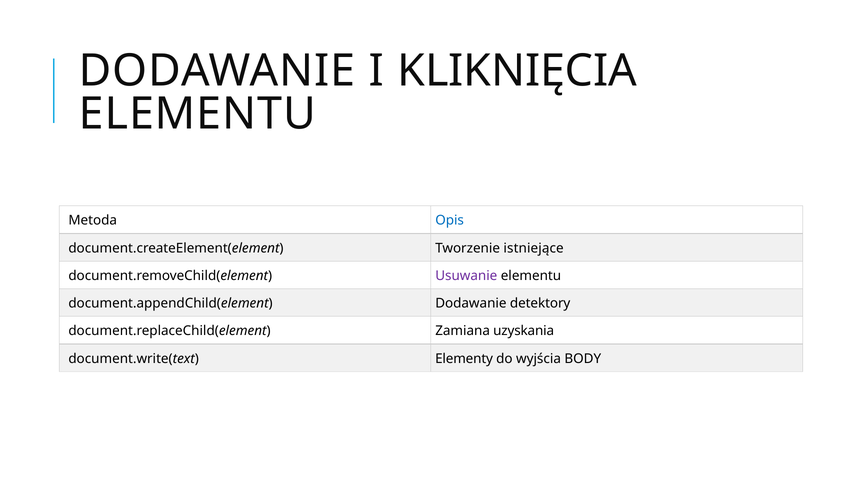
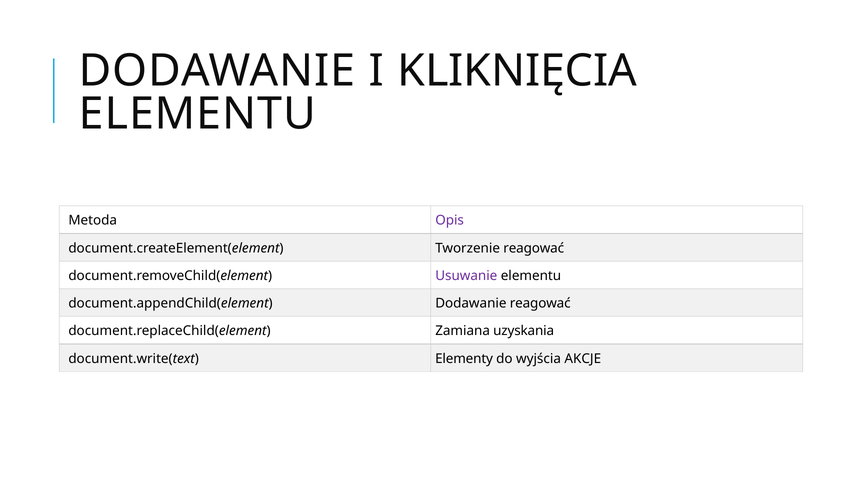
Opis colour: blue -> purple (450, 220)
Tworzenie istniejące: istniejące -> reagować (534, 248)
Dodawanie detektory: detektory -> reagować (540, 303)
BODY: BODY -> AKCJE (583, 359)
